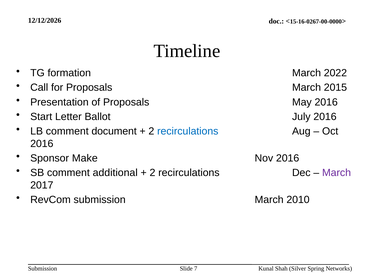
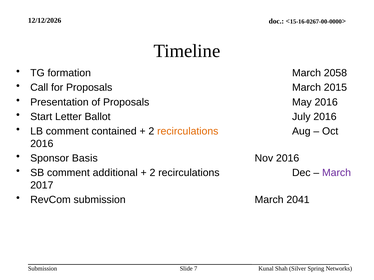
2022: 2022 -> 2058 (335, 73)
document: document -> contained (114, 131)
recirculations colour: blue -> orange (188, 131)
Make: Make -> Basis (85, 158)
2010: 2010 -> 2041 (298, 200)
